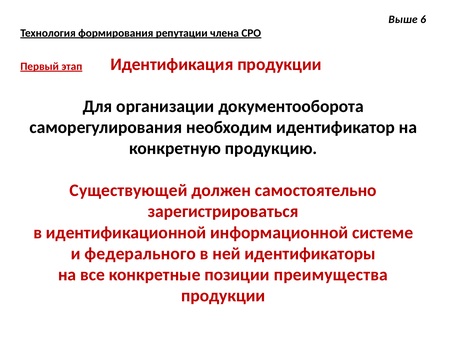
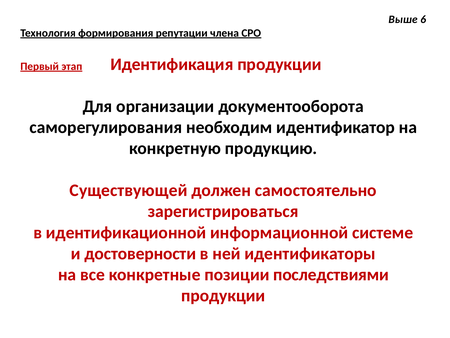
федерального: федерального -> достоверности (140, 253)
преимущества: преимущества -> последствиями (331, 274)
